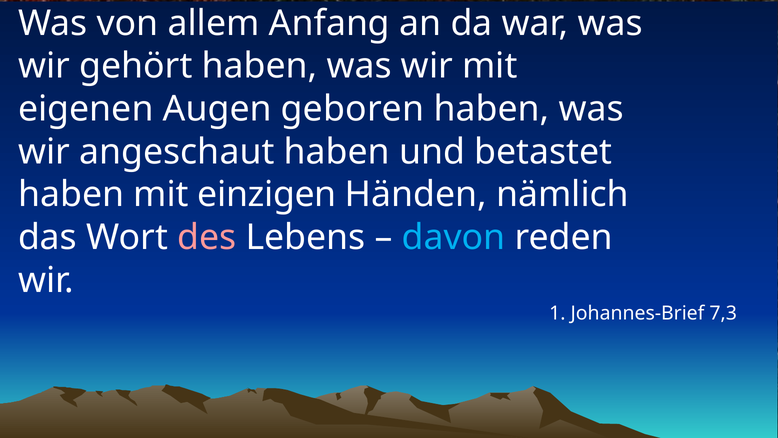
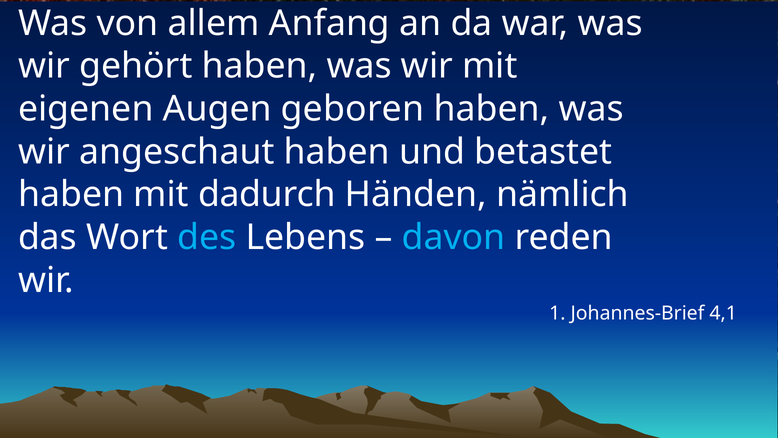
einzigen: einzigen -> dadurch (267, 194)
des colour: pink -> light blue (207, 237)
7,3: 7,3 -> 4,1 (723, 313)
